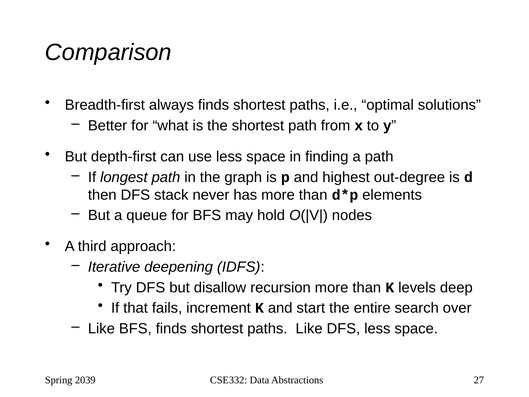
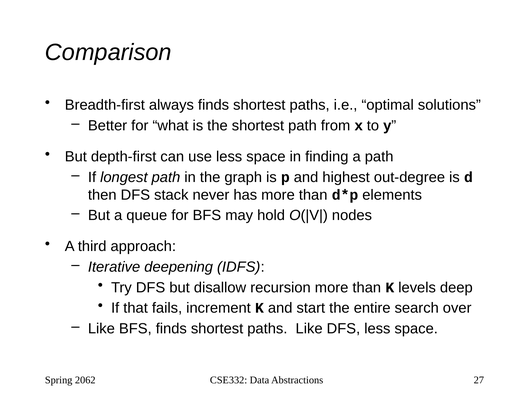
2039: 2039 -> 2062 (85, 380)
